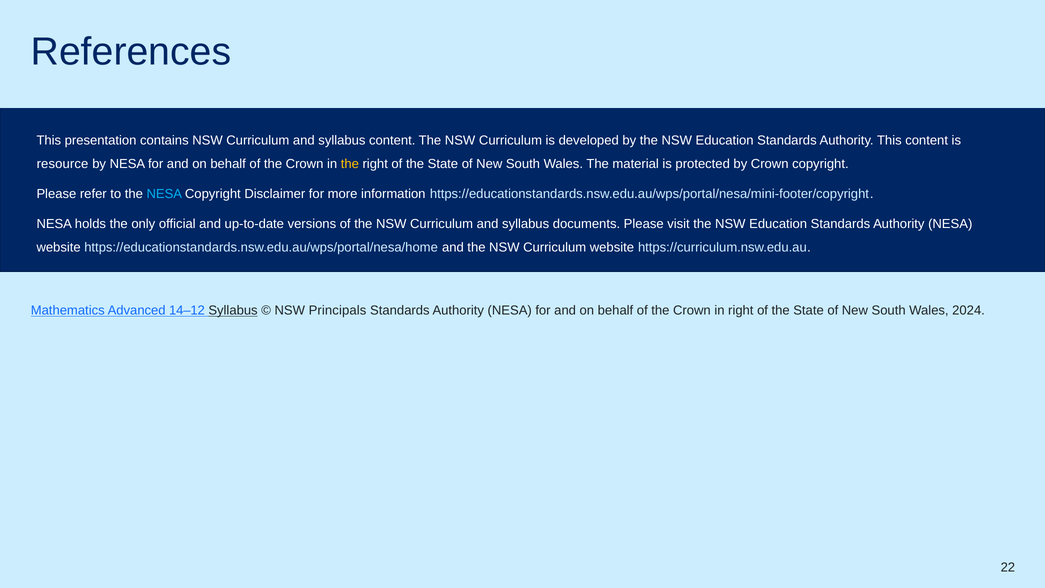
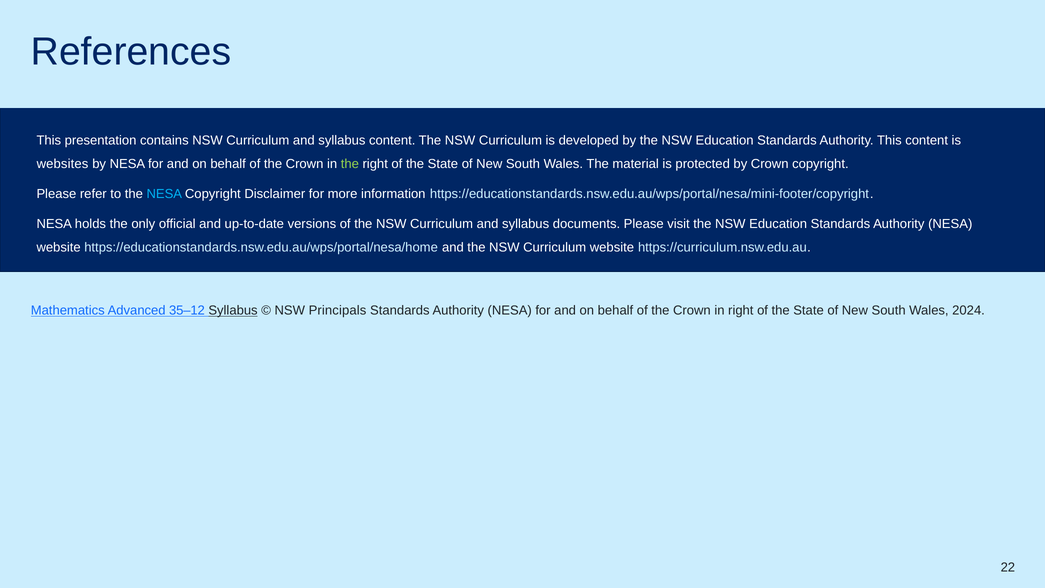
resource: resource -> websites (62, 164)
the colour: yellow -> light green (350, 164)
14–12: 14–12 -> 35–12 (187, 310)
